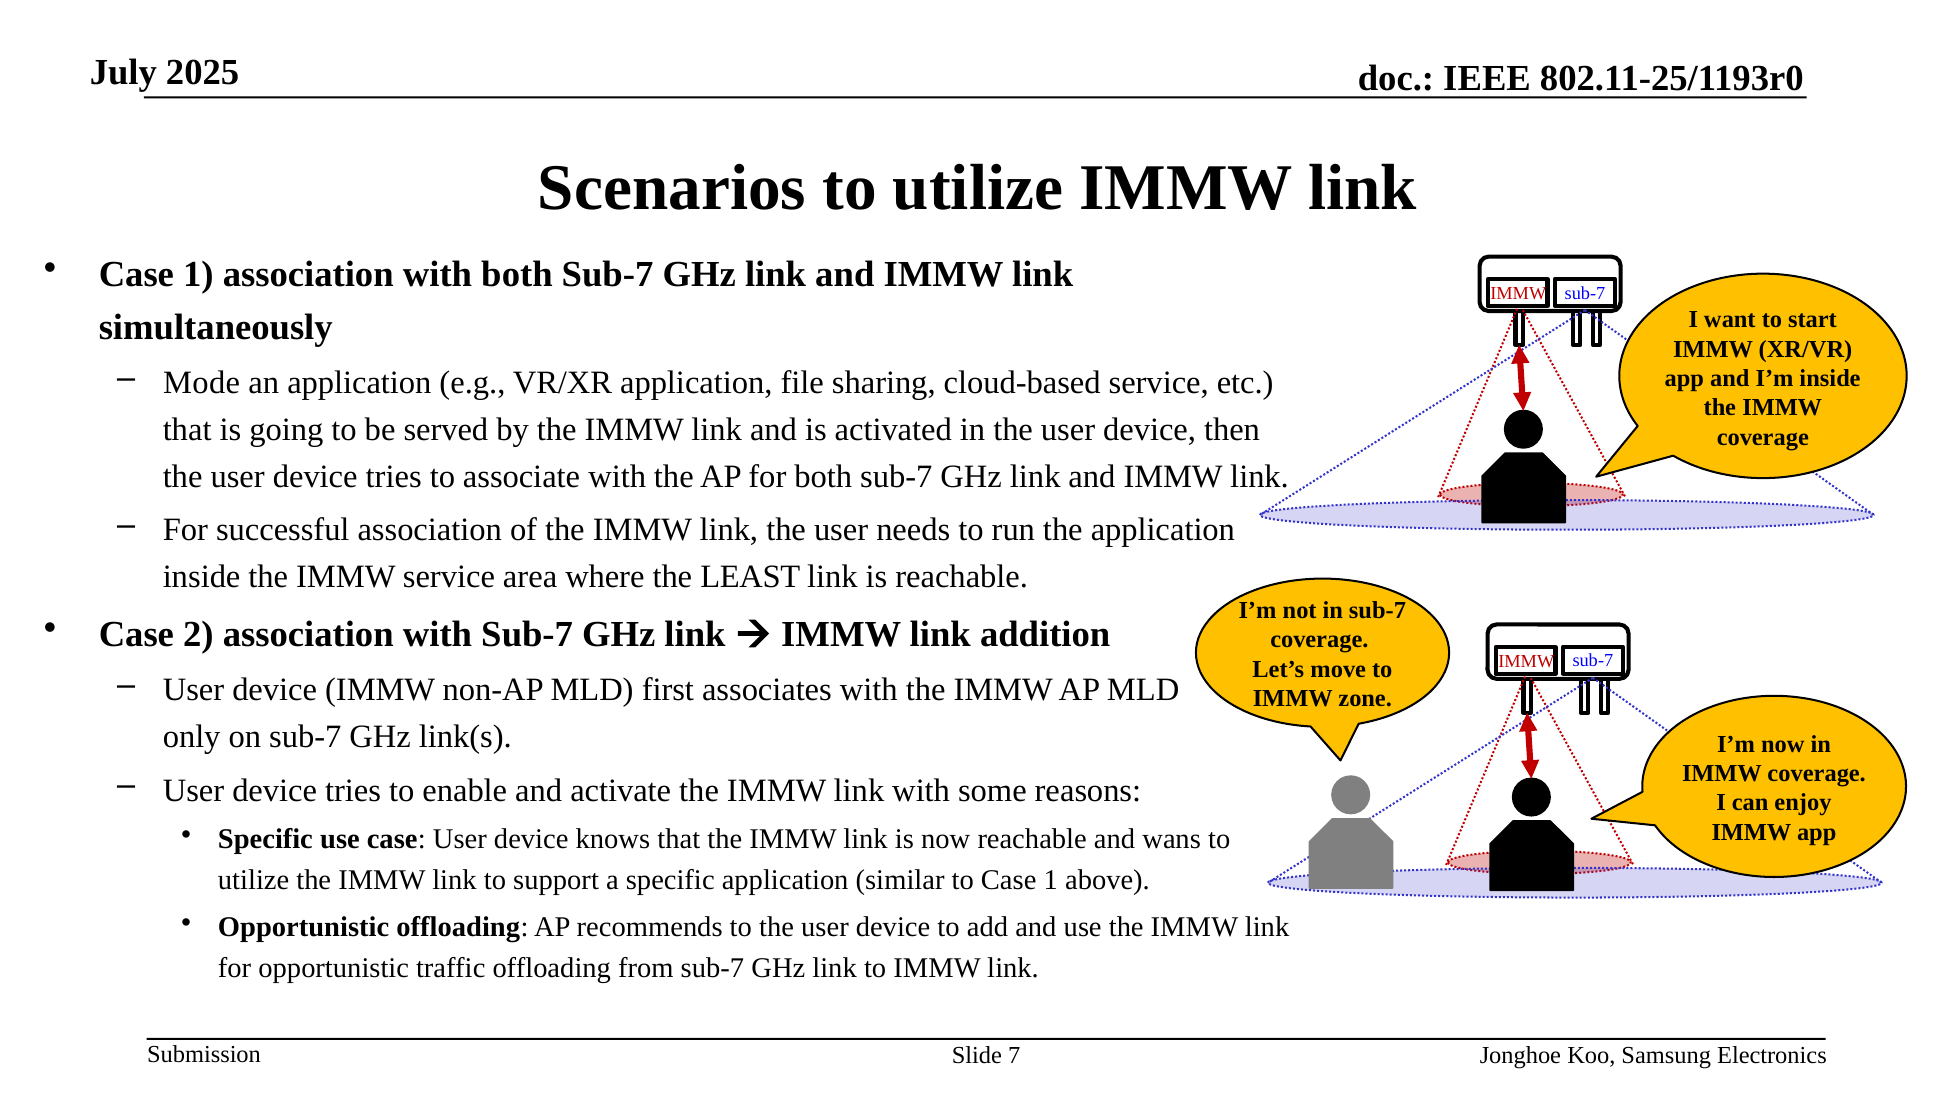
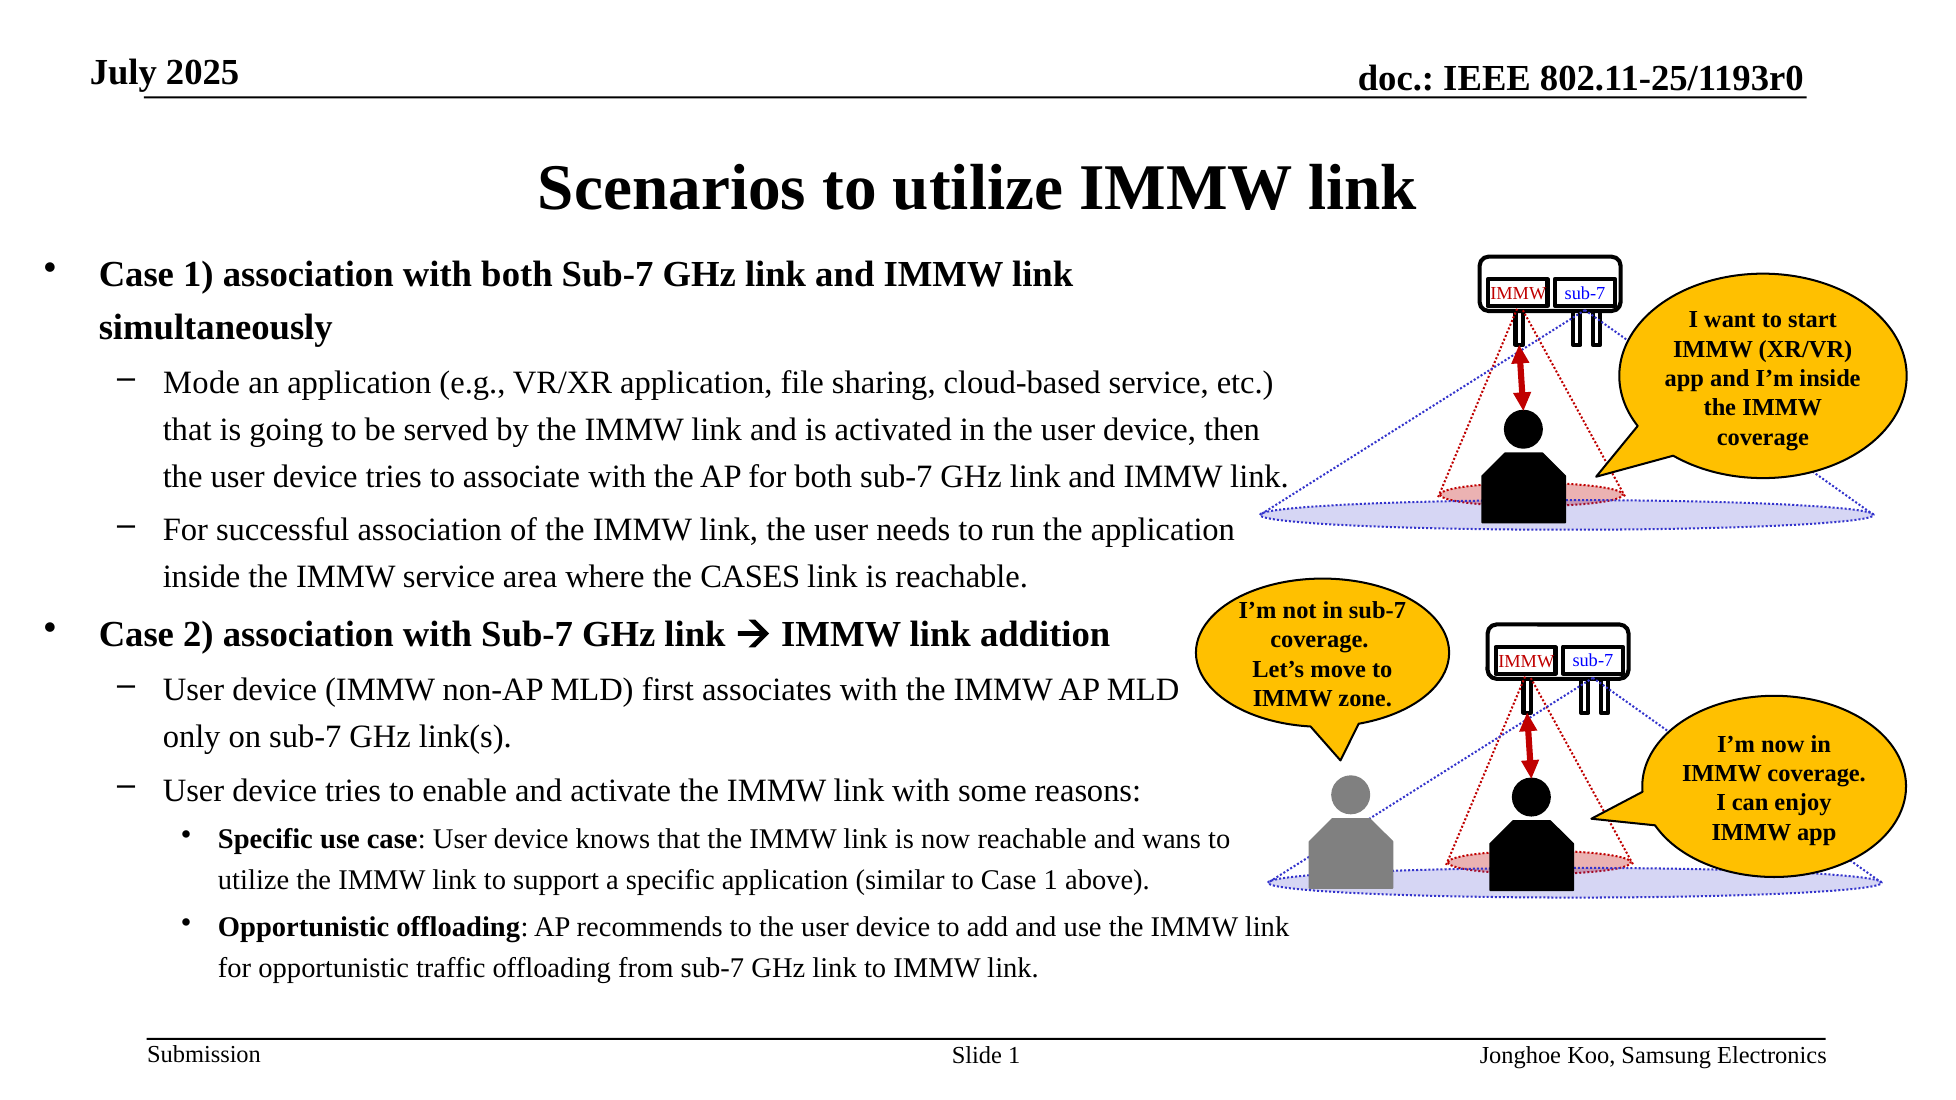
LEAST: LEAST -> CASES (750, 577)
Slide 7: 7 -> 1 (1014, 1055)
